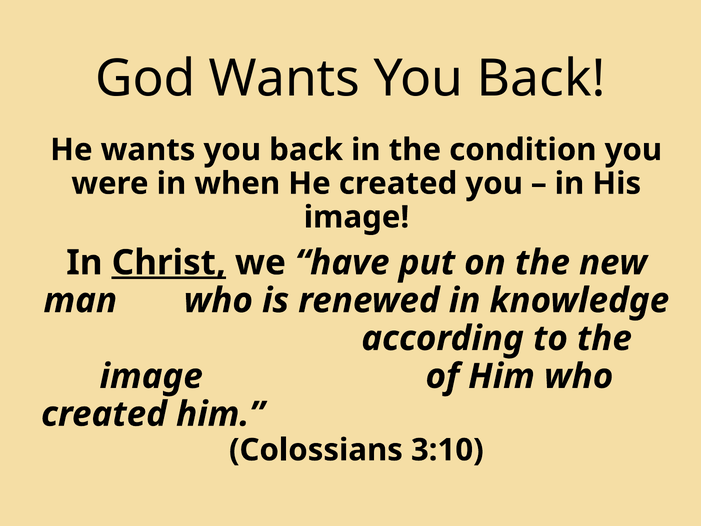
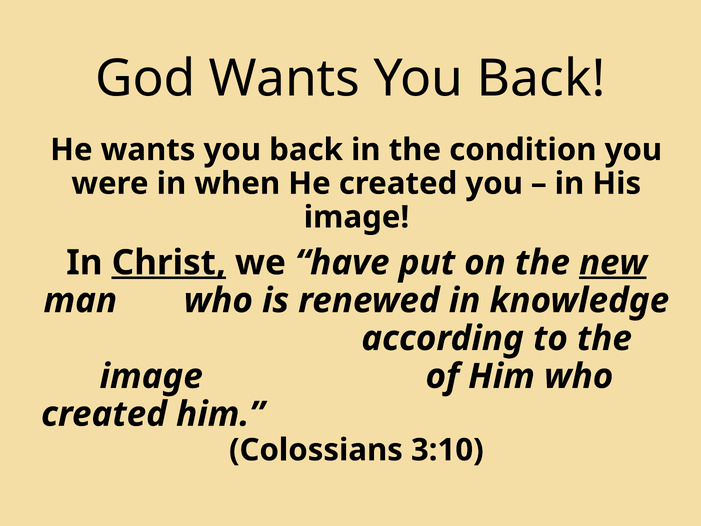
new underline: none -> present (613, 263)
